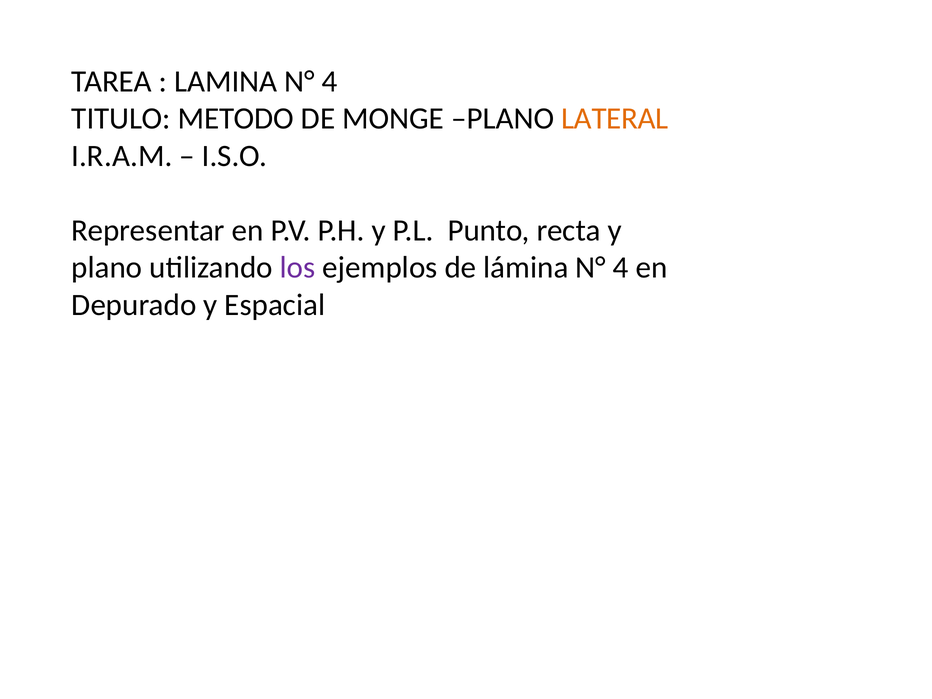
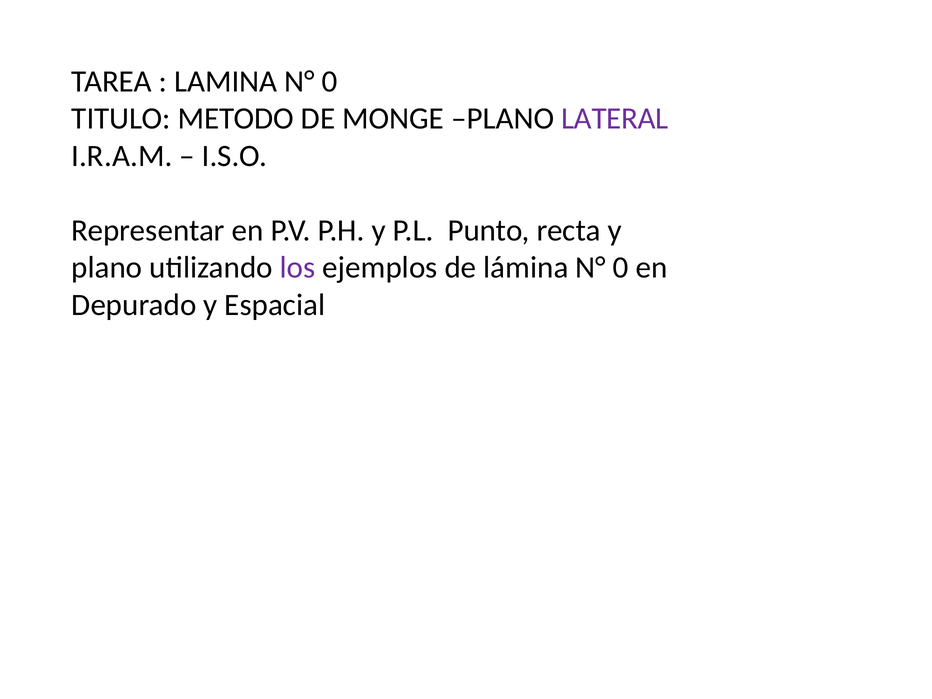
LAMINA N° 4: 4 -> 0 (330, 81)
LATERAL colour: orange -> purple (615, 119)
lámina N° 4: 4 -> 0 (621, 268)
